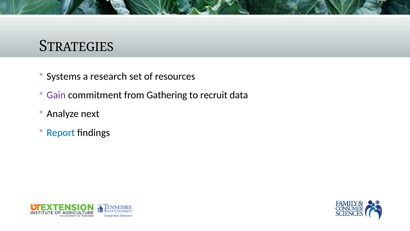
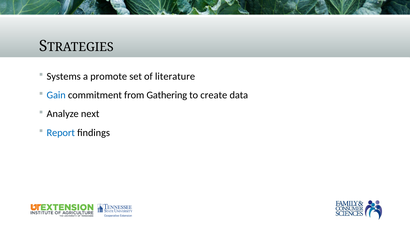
research: research -> promote (109, 76)
resources: resources -> literature (175, 76)
Gain colour: purple -> blue (56, 95)
recruit: recruit -> create (214, 95)
